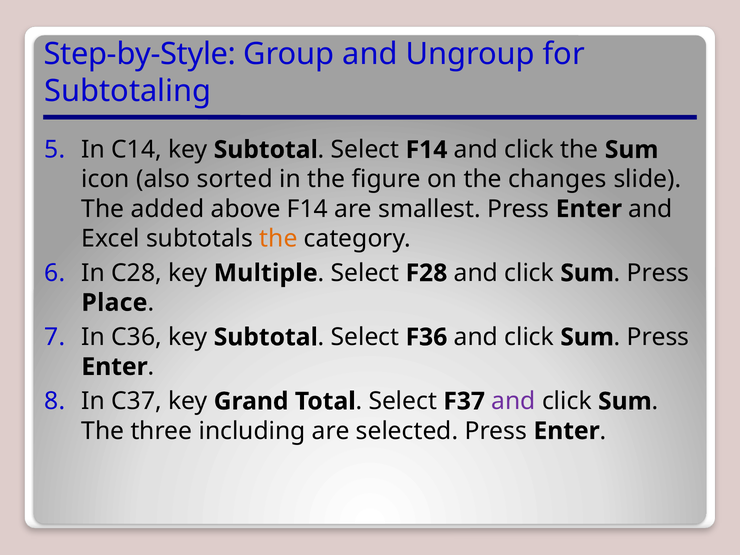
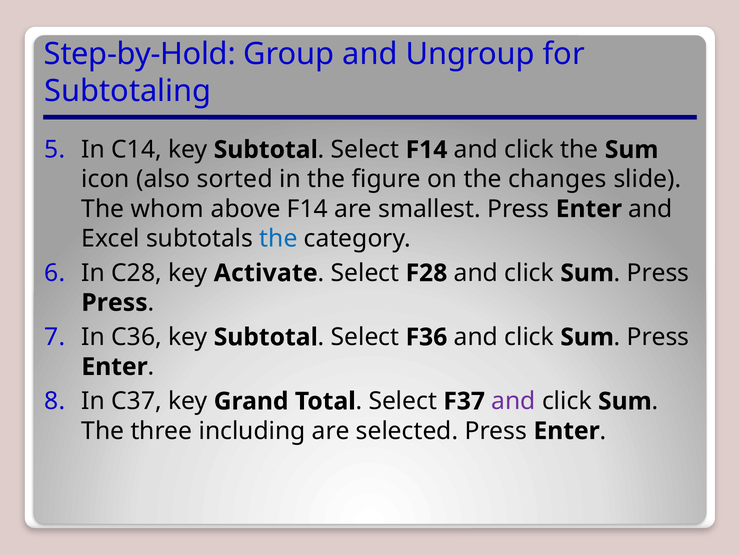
Step-by-Style: Step-by-Style -> Step-by-Hold (140, 54)
added: added -> whom (167, 209)
the colour: orange -> blue (278, 239)
Multiple: Multiple -> Activate (266, 273)
Place: Place -> Press (115, 303)
